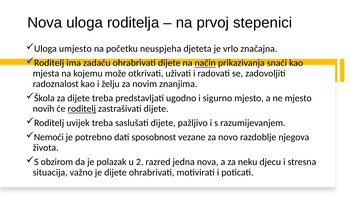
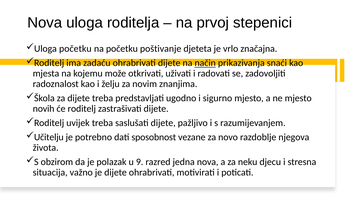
Uloga umjesto: umjesto -> početku (75, 49)
neuspjeha: neuspjeha -> poštivanje (161, 49)
roditelj underline: present -> none (82, 109)
Nemoći: Nemoći -> Učitelju (49, 137)
2: 2 -> 9 (140, 162)
